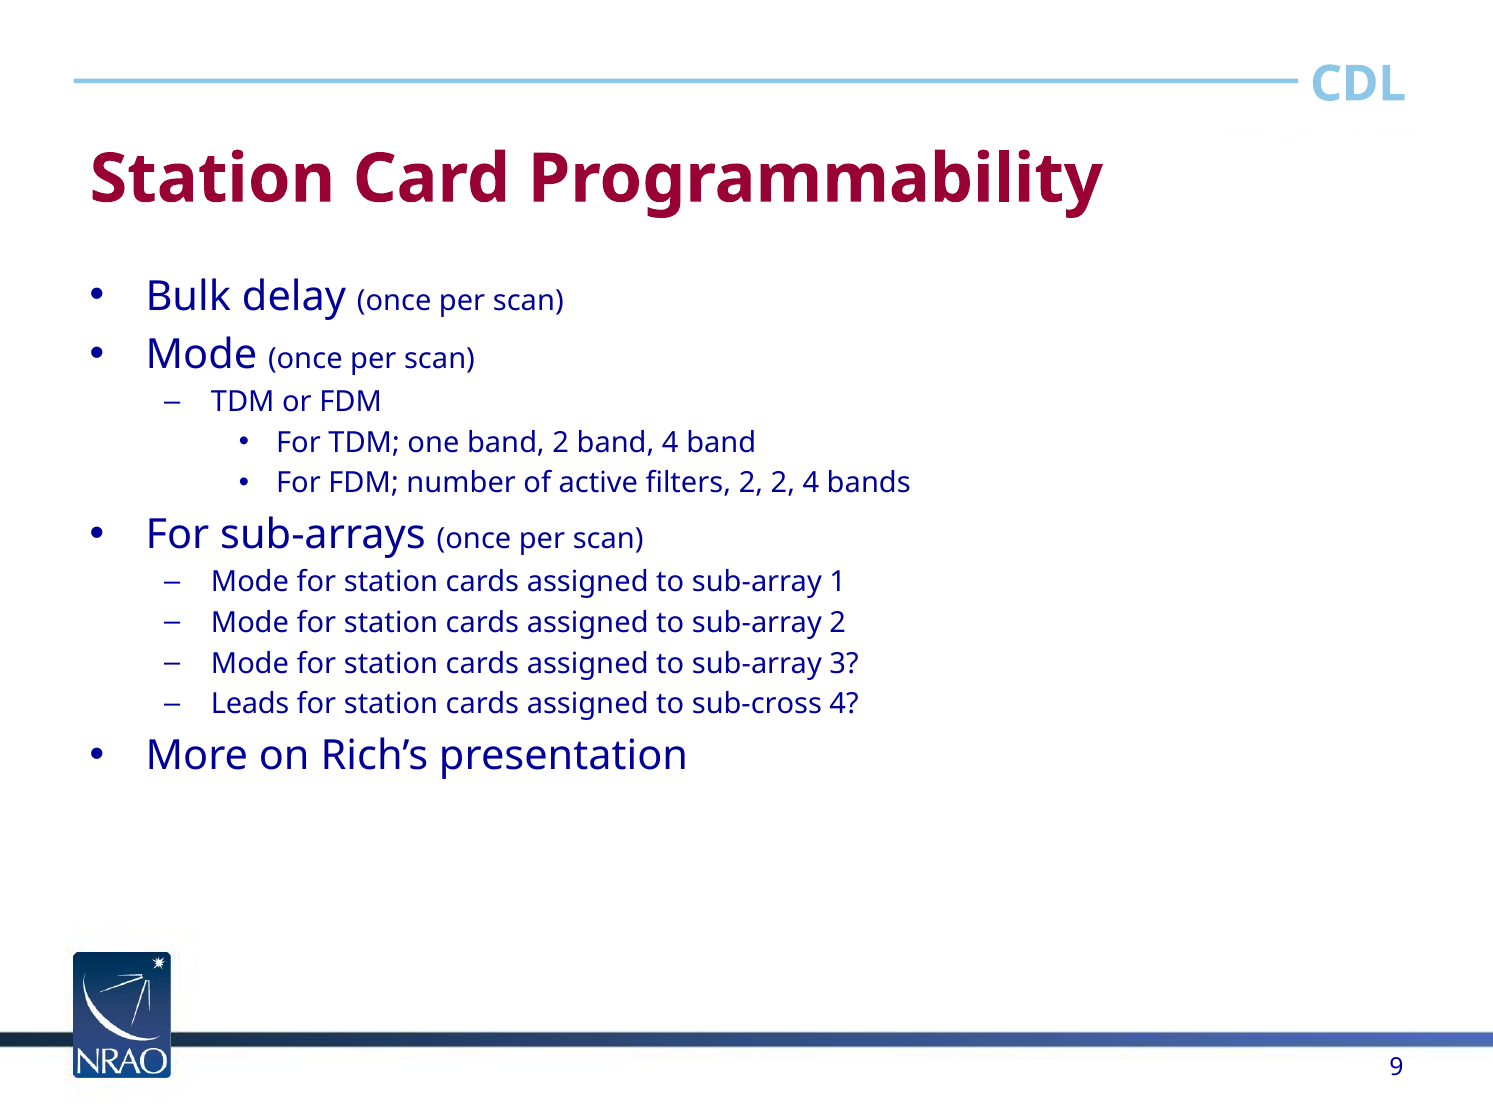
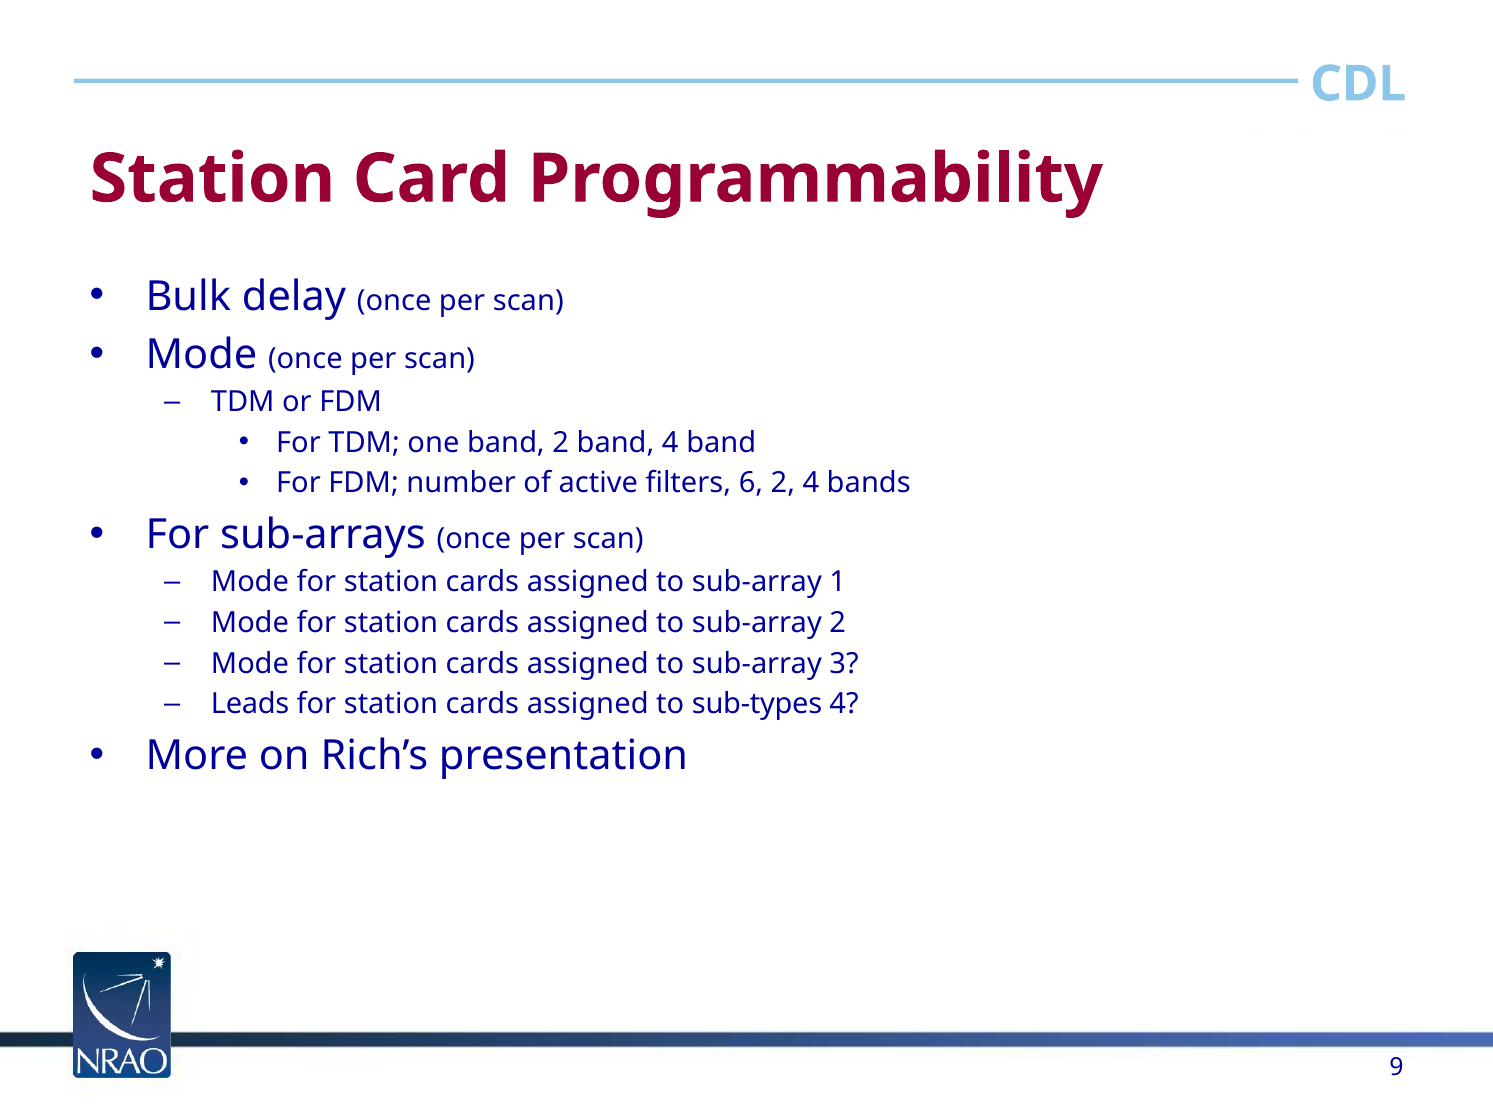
filters 2: 2 -> 6 (751, 483)
sub-cross: sub-cross -> sub-types (757, 704)
